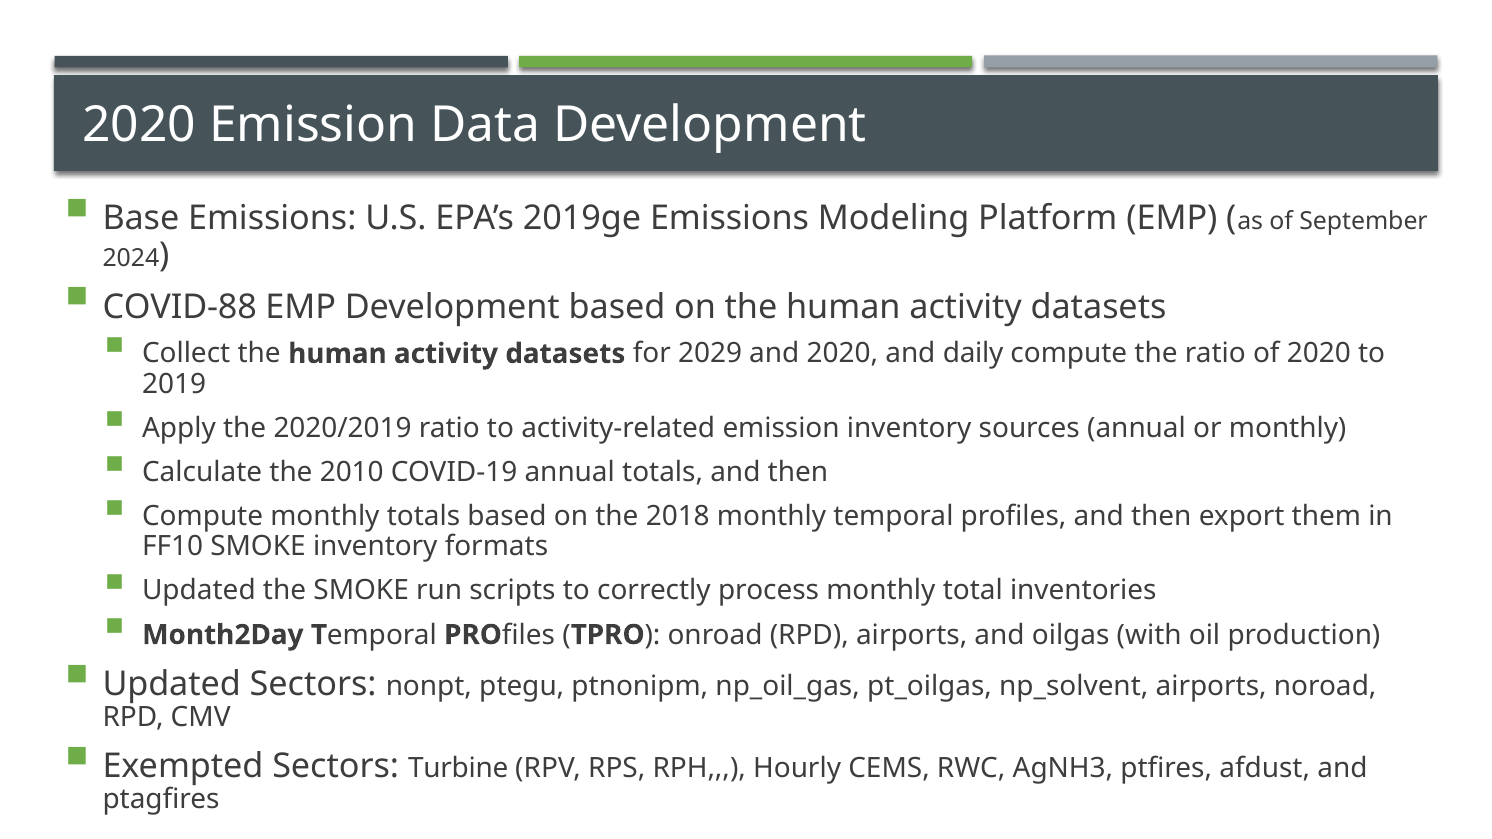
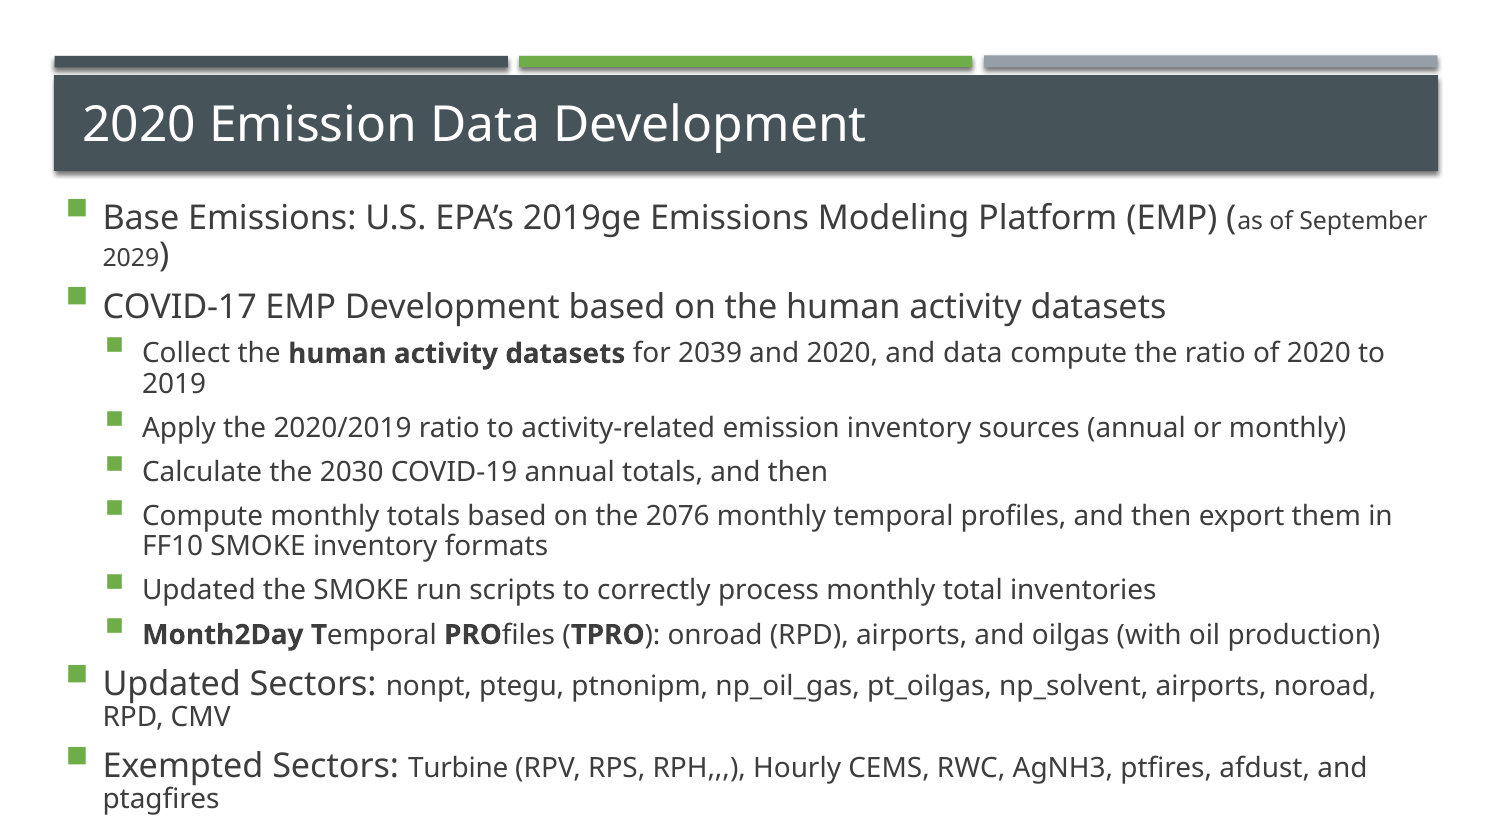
2024: 2024 -> 2029 (131, 258)
COVID-88: COVID-88 -> COVID-17 (180, 307)
2029: 2029 -> 2039 (710, 354)
and daily: daily -> data (973, 354)
2010: 2010 -> 2030 (352, 472)
2018: 2018 -> 2076 (678, 516)
